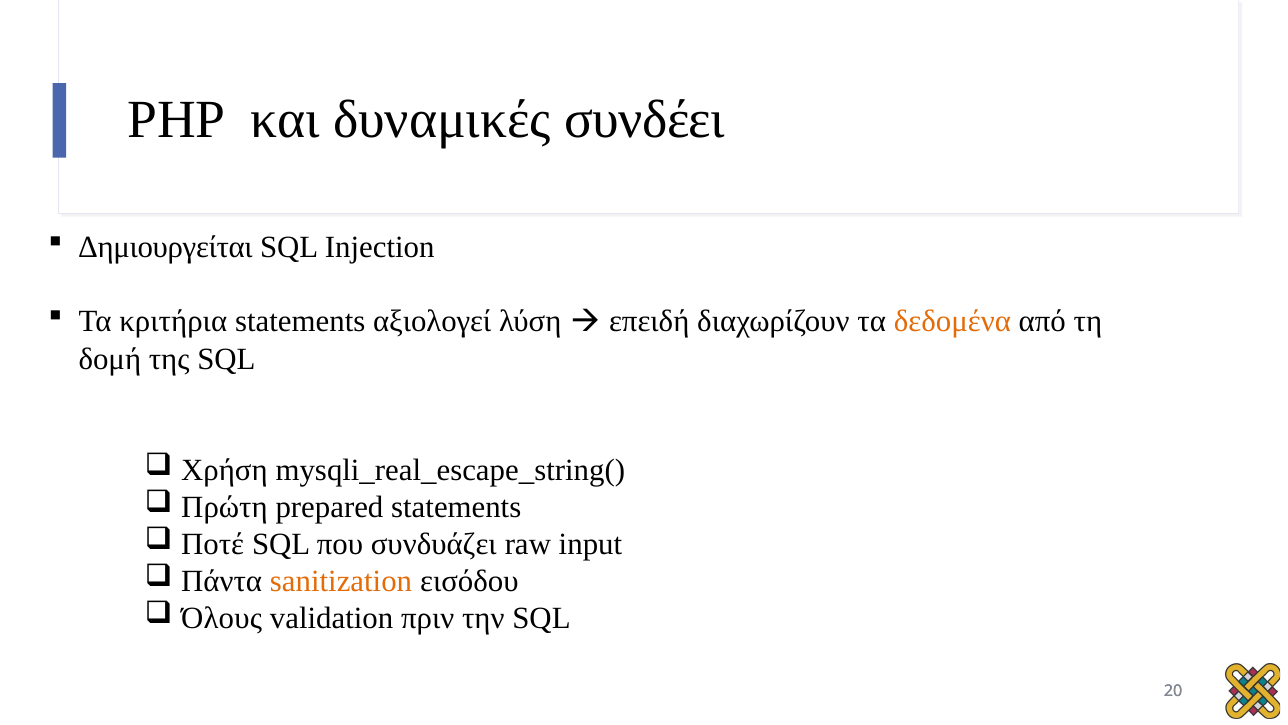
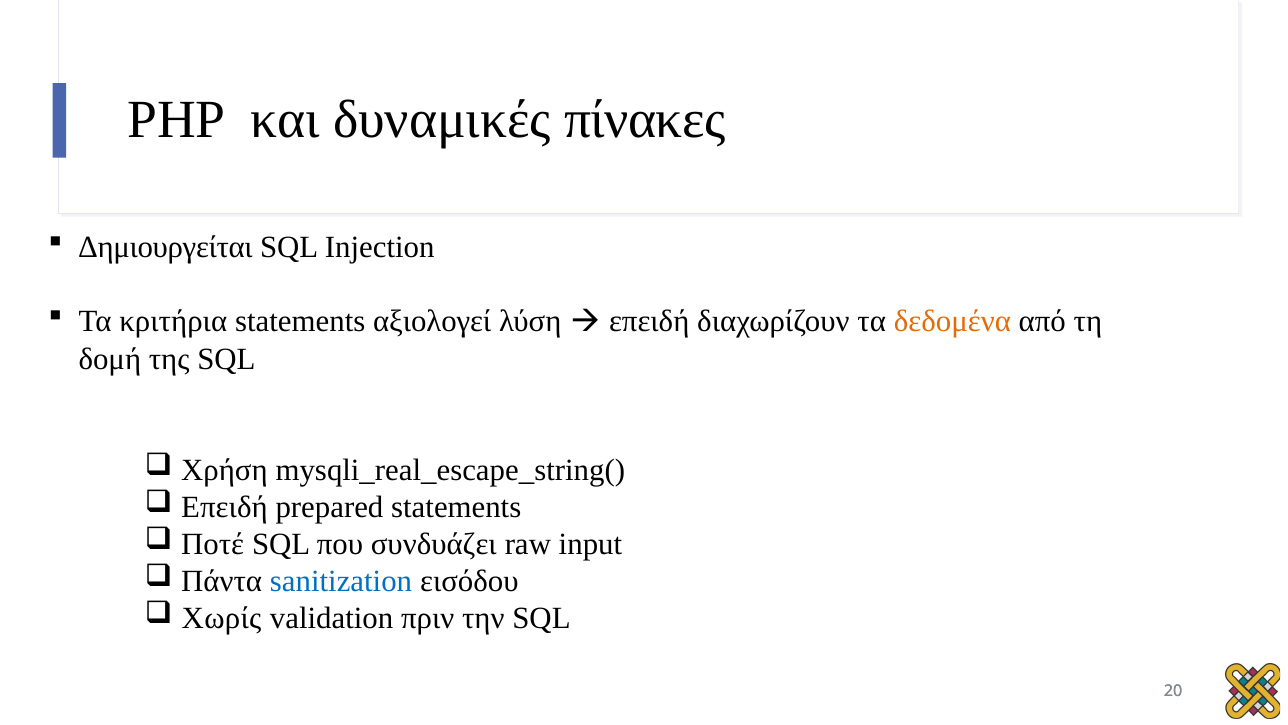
συνδέει: συνδέει -> πίνακες (645, 120)
Πρώτη: Πρώτη -> Επειδή (224, 507)
sanitization colour: orange -> blue (341, 581)
Όλους: Όλους -> Χωρίς (222, 618)
